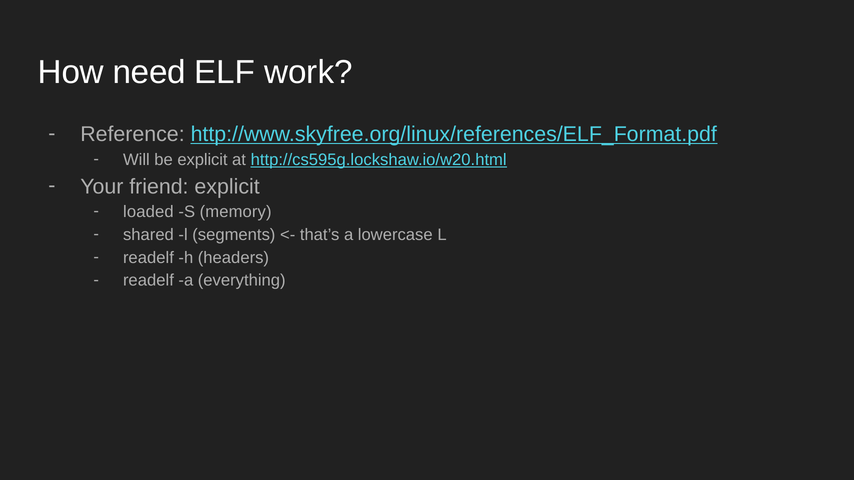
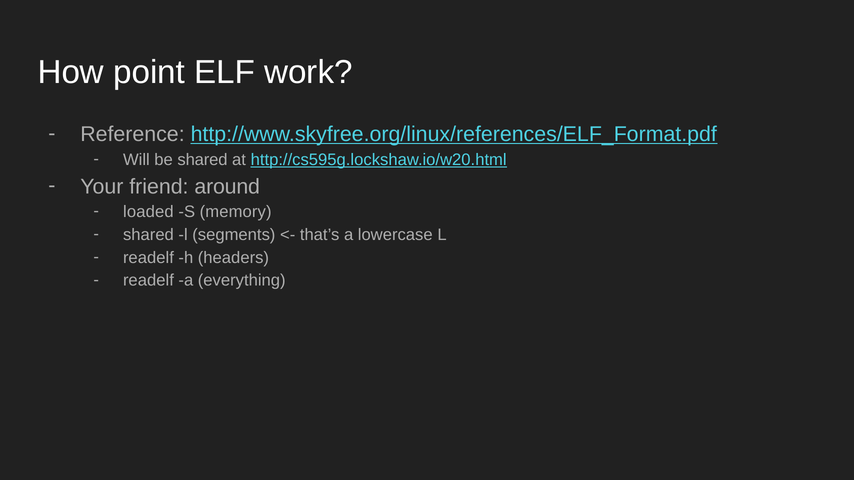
need: need -> point (149, 72)
be explicit: explicit -> shared (203, 160)
friend explicit: explicit -> around (227, 187)
